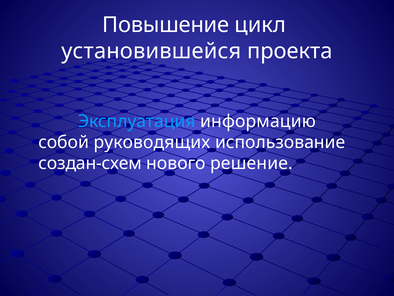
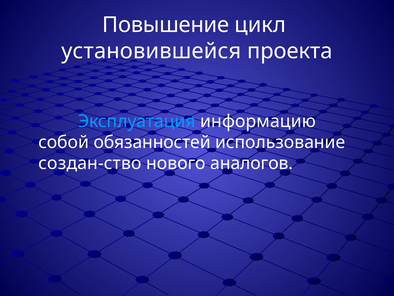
руководящих: руководящих -> обязанностей (152, 142)
создан-схем: создан-схем -> создан-ство (90, 163)
решение: решение -> аналогов (252, 163)
